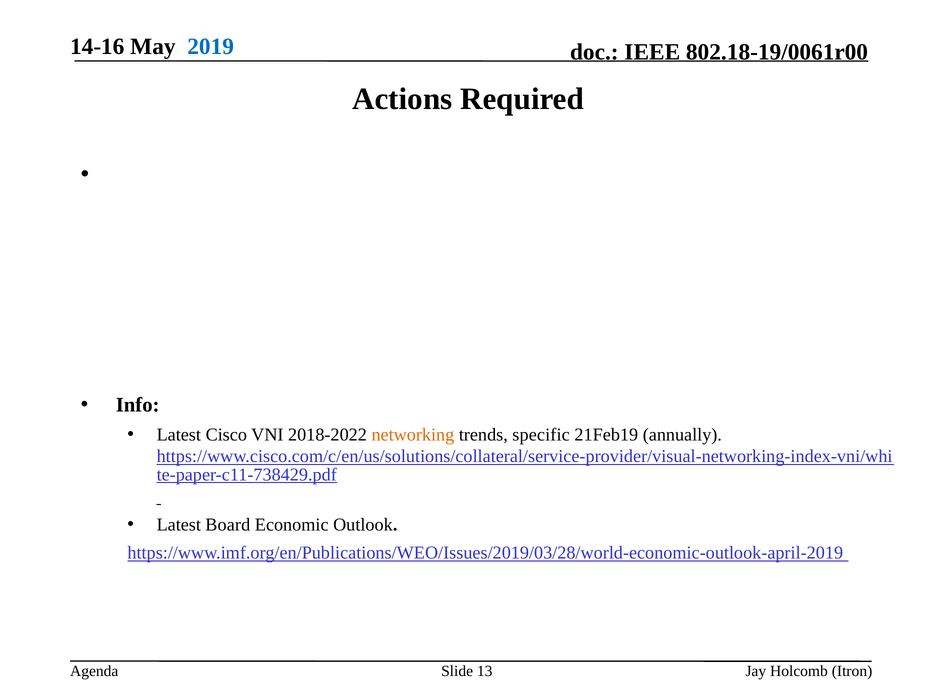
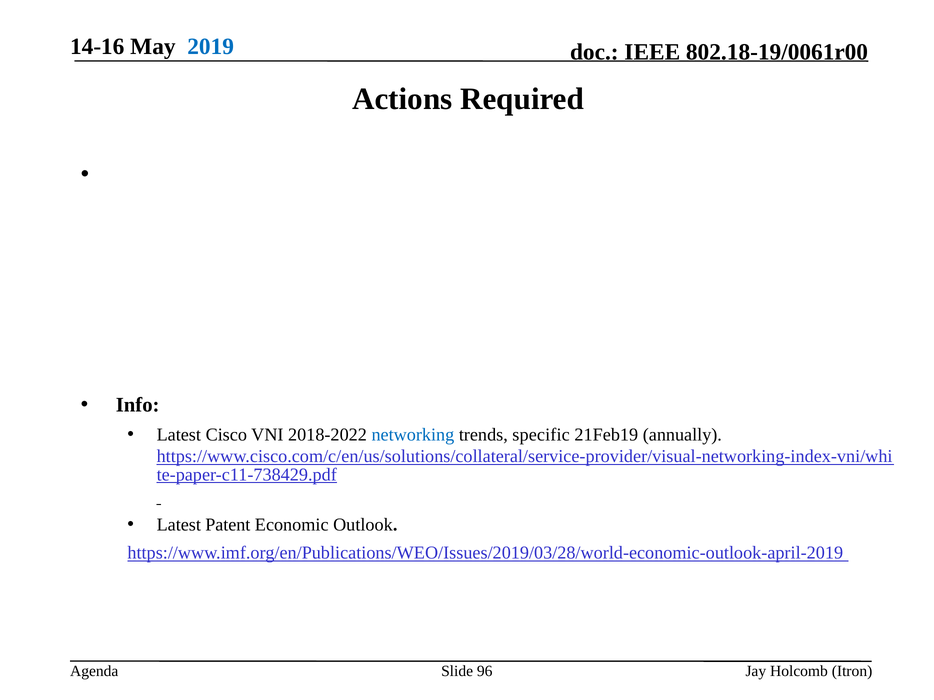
networking colour: orange -> blue (413, 435)
Board: Board -> Patent (228, 525)
13: 13 -> 96 (485, 672)
